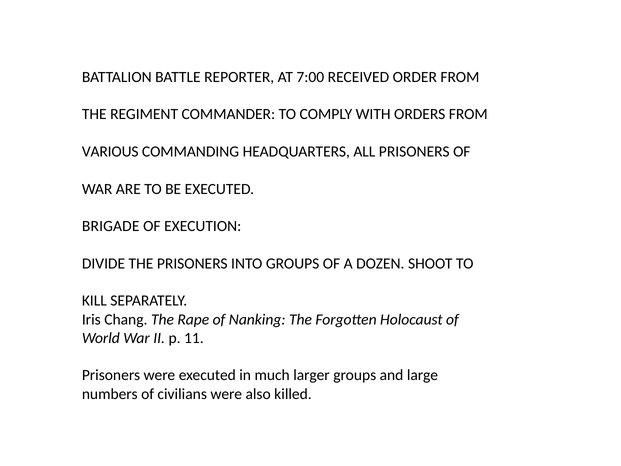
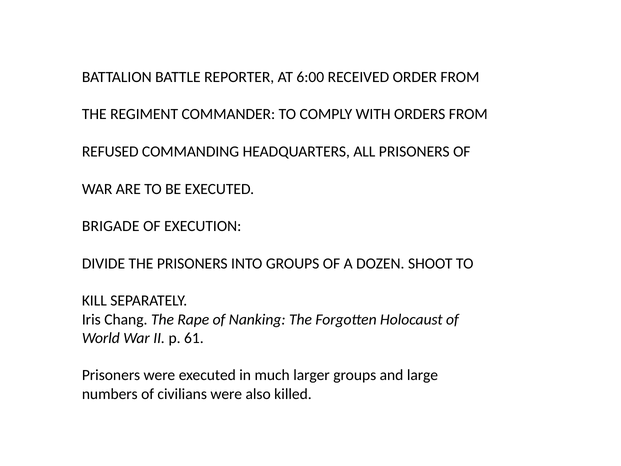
7:00: 7:00 -> 6:00 (310, 77)
VARIOUS: VARIOUS -> REFUSED (110, 152)
11: 11 -> 61 (194, 338)
